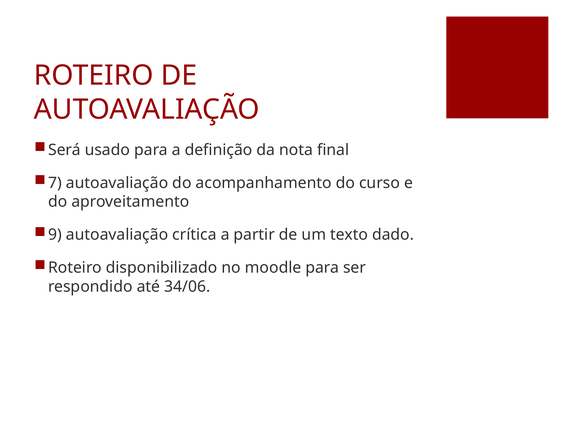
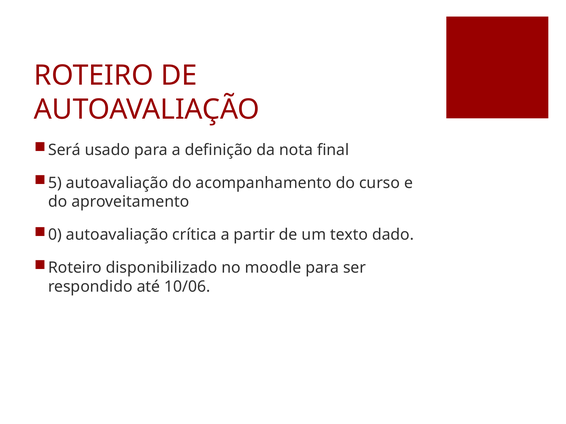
7: 7 -> 5 (55, 183)
9: 9 -> 0 (55, 235)
34/06: 34/06 -> 10/06 (187, 287)
